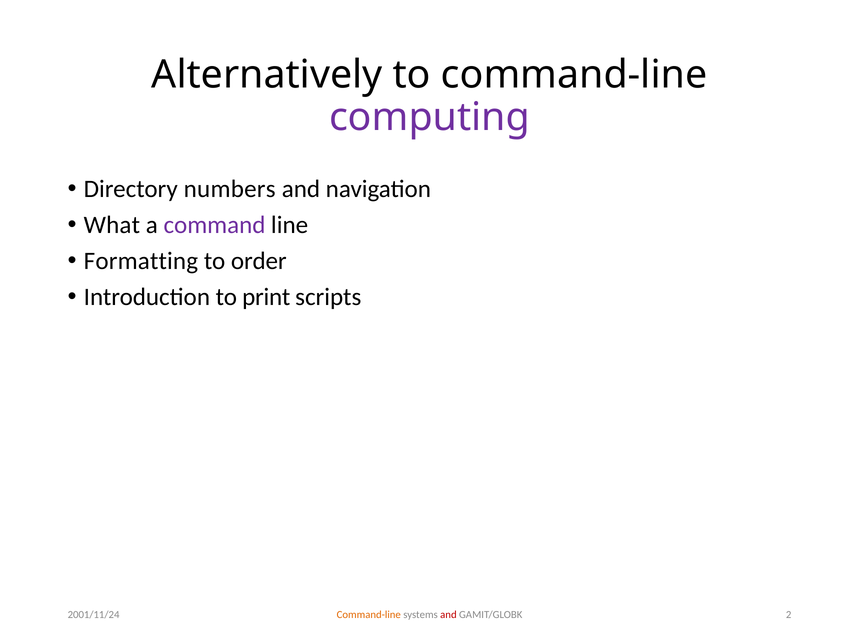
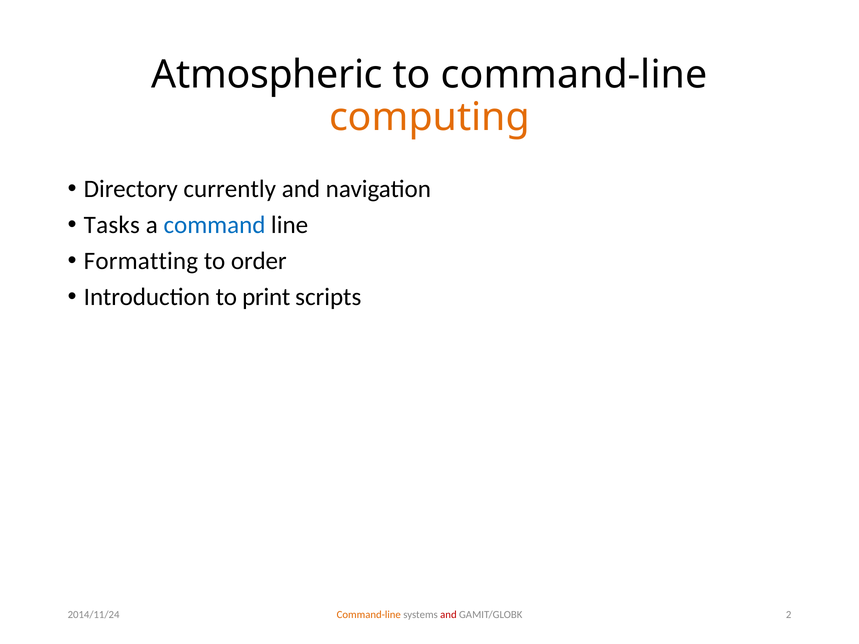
Alternatively: Alternatively -> Atmospheric (267, 75)
computing colour: purple -> orange (429, 118)
numbers: numbers -> currently (230, 189)
What: What -> Tasks (112, 225)
command colour: purple -> blue (214, 225)
2001/11/24: 2001/11/24 -> 2014/11/24 (94, 615)
